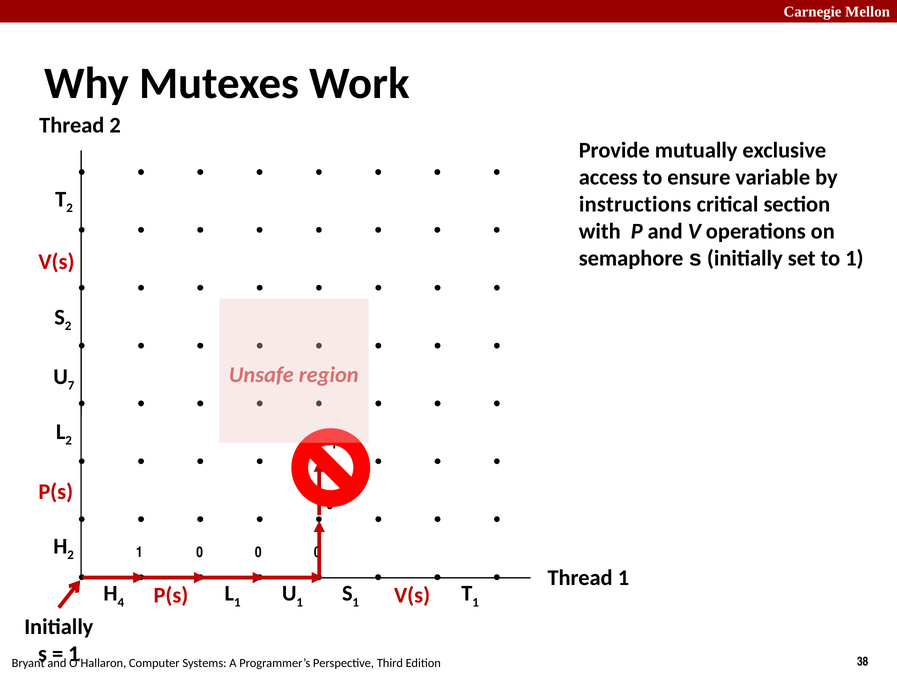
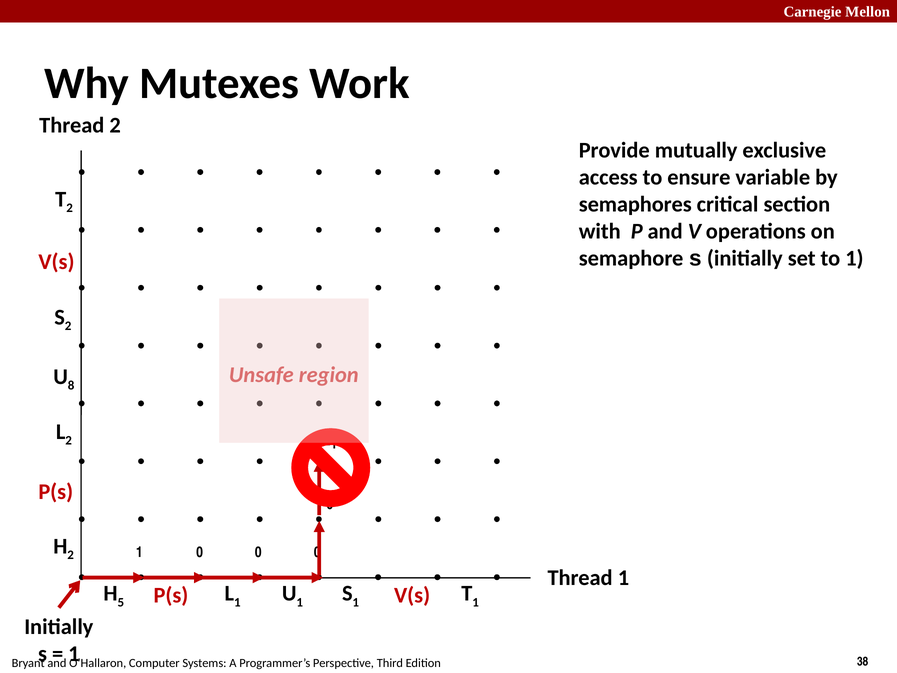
instructions: instructions -> semaphores (635, 204)
7: 7 -> 8 (71, 385)
4: 4 -> 5 (121, 602)
